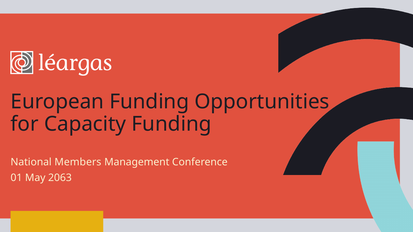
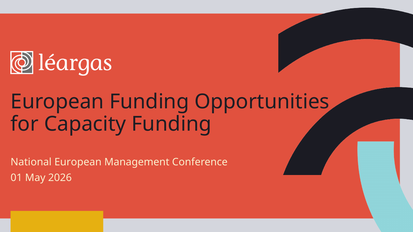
National Members: Members -> European (78, 162)
2063: 2063 -> 2026 (60, 178)
